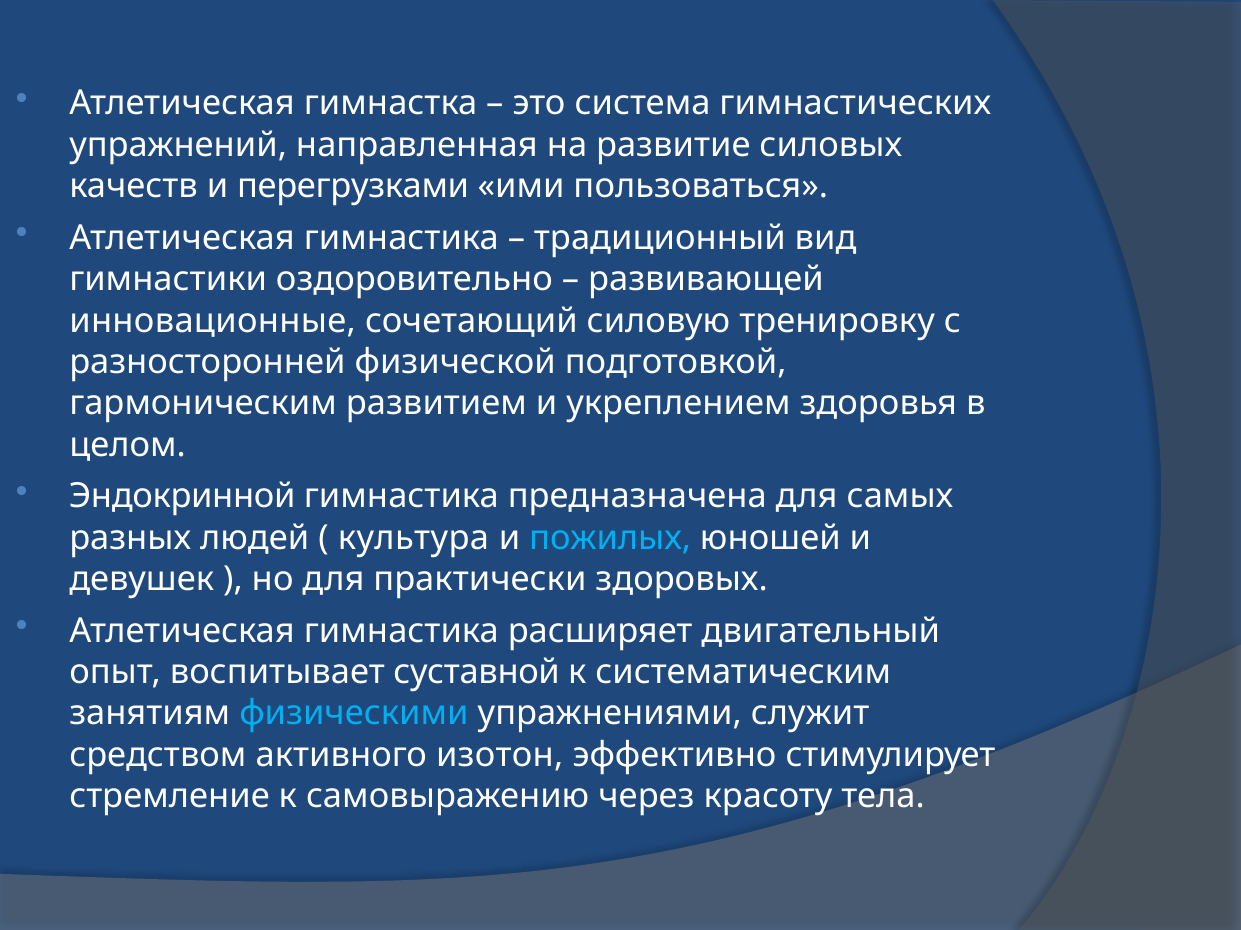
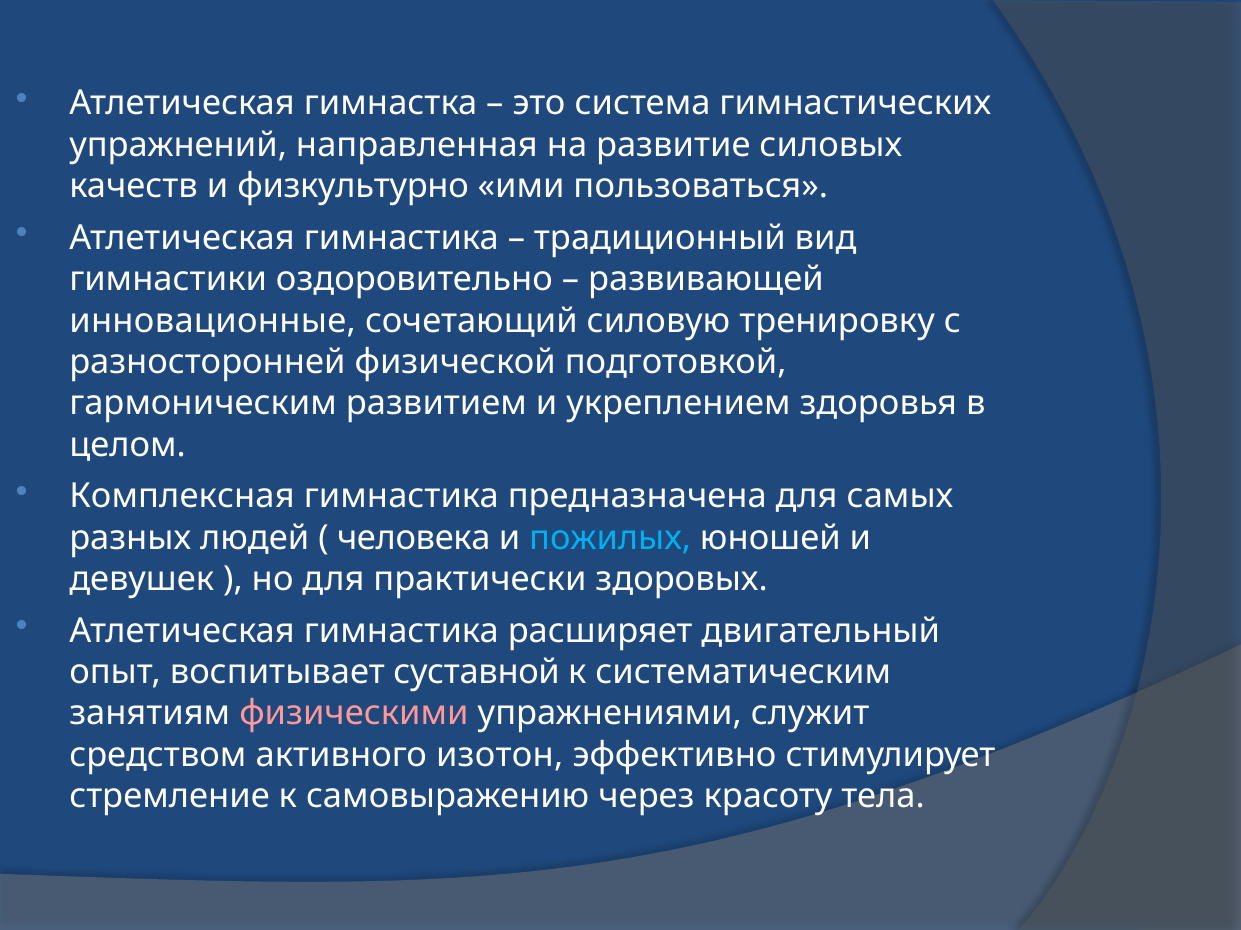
перегрузками: перегрузками -> физкультурно (353, 186)
Эндокринной: Эндокринной -> Комплексная (182, 497)
культура: культура -> человека (414, 538)
физическими colour: light blue -> pink (354, 714)
